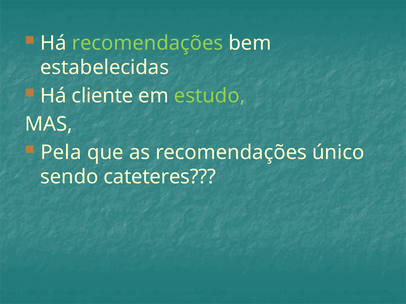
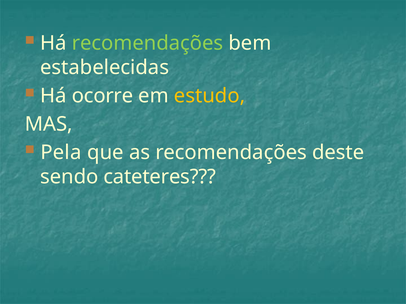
cliente: cliente -> ocorre (102, 96)
estudo colour: light green -> yellow (210, 96)
único: único -> deste (338, 153)
